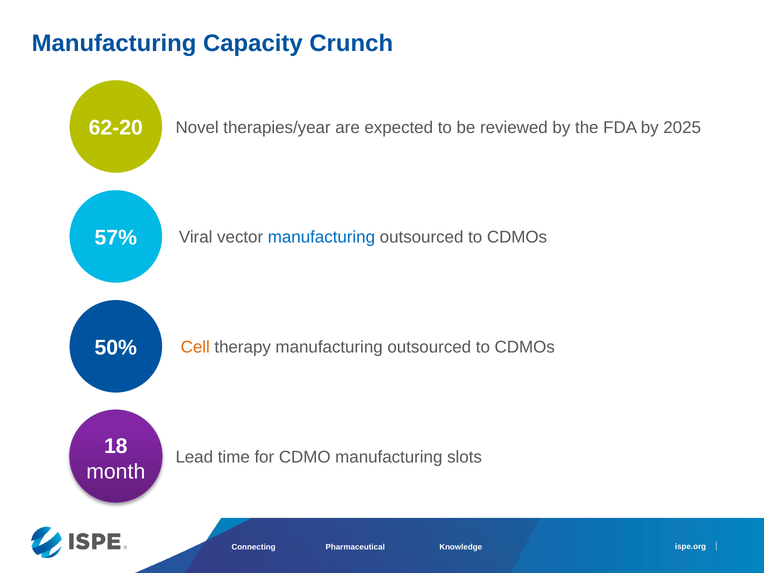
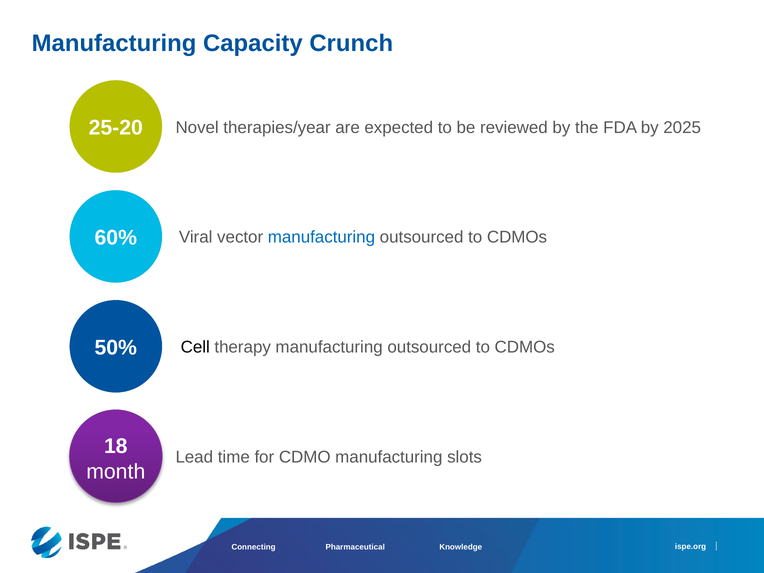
62-20: 62-20 -> 25-20 (116, 128)
57%: 57% -> 60% (116, 238)
Cell colour: orange -> black (195, 347)
